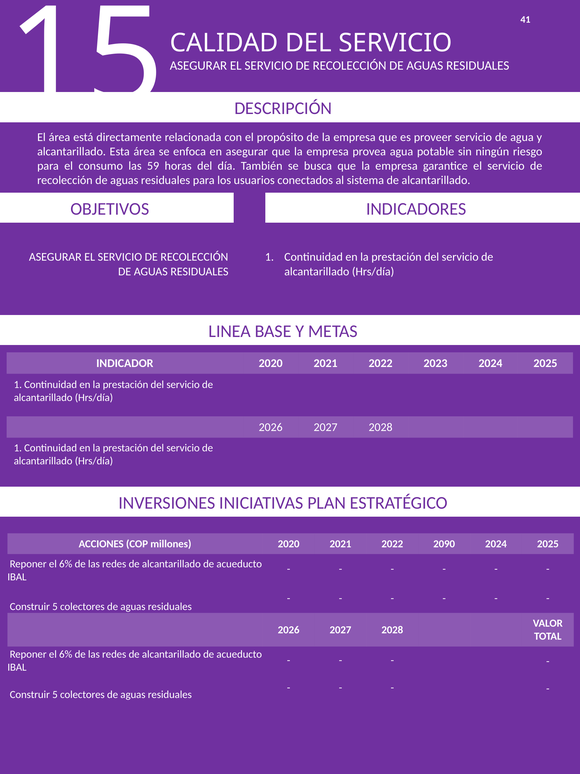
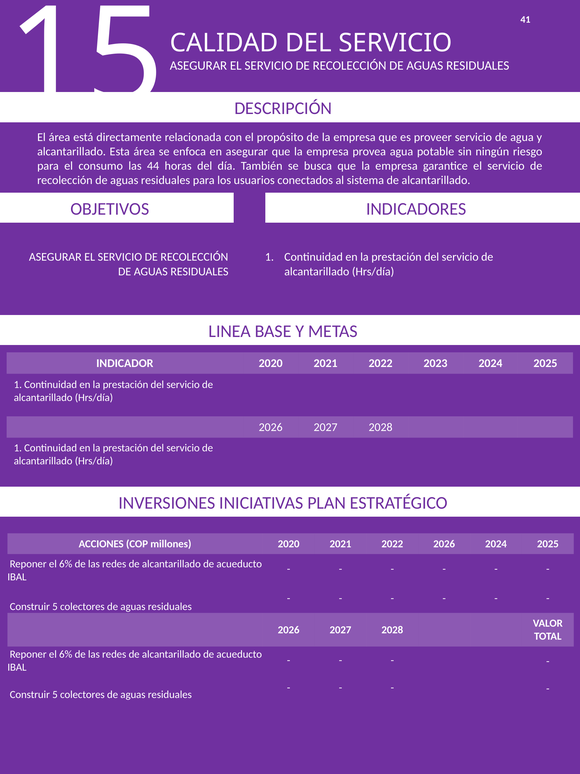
59: 59 -> 44 (153, 166)
2022 2090: 2090 -> 2026 (444, 543)
